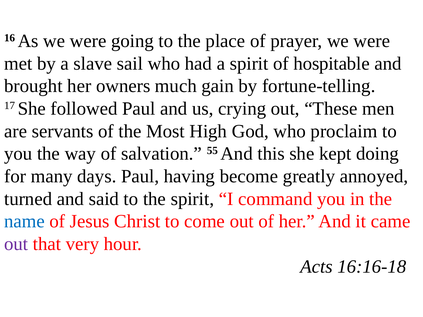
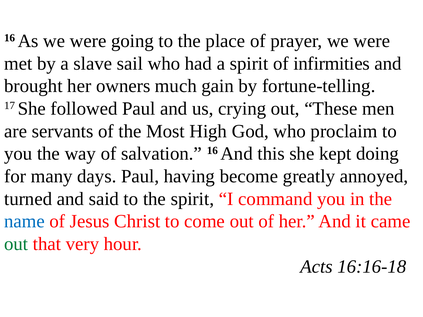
hospitable: hospitable -> infirmities (332, 64)
salvation 55: 55 -> 16 (212, 151)
out colour: purple -> green (16, 244)
